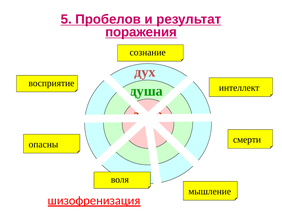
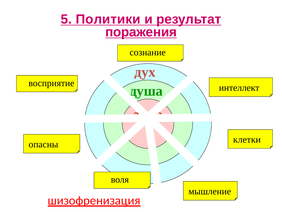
Пробелов: Пробелов -> Политики (108, 19)
смерти: смерти -> клетки (247, 139)
